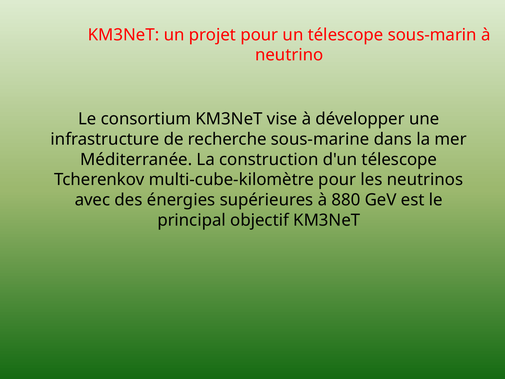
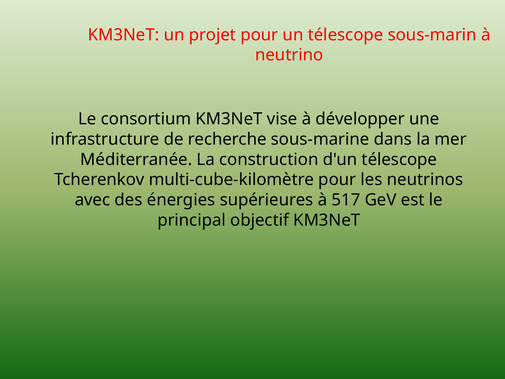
880: 880 -> 517 (346, 200)
